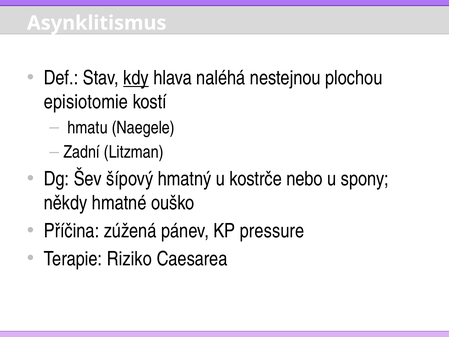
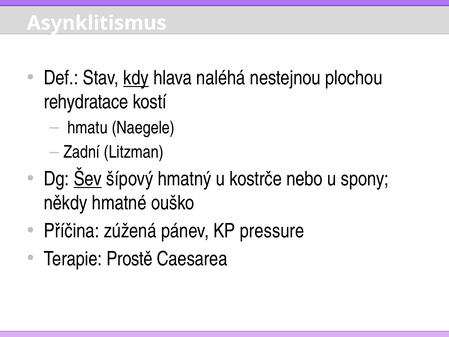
episiotomie: episiotomie -> rehydratace (86, 102)
Šev underline: none -> present (88, 179)
Riziko: Riziko -> Prostě (130, 259)
